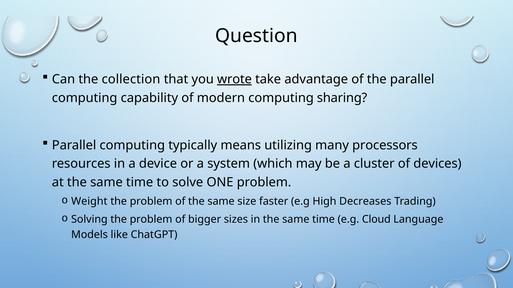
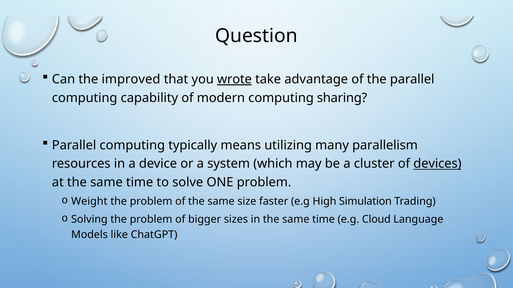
collection: collection -> improved (131, 80)
processors: processors -> parallelism (385, 146)
devices underline: none -> present (437, 164)
Decreases: Decreases -> Simulation (365, 202)
